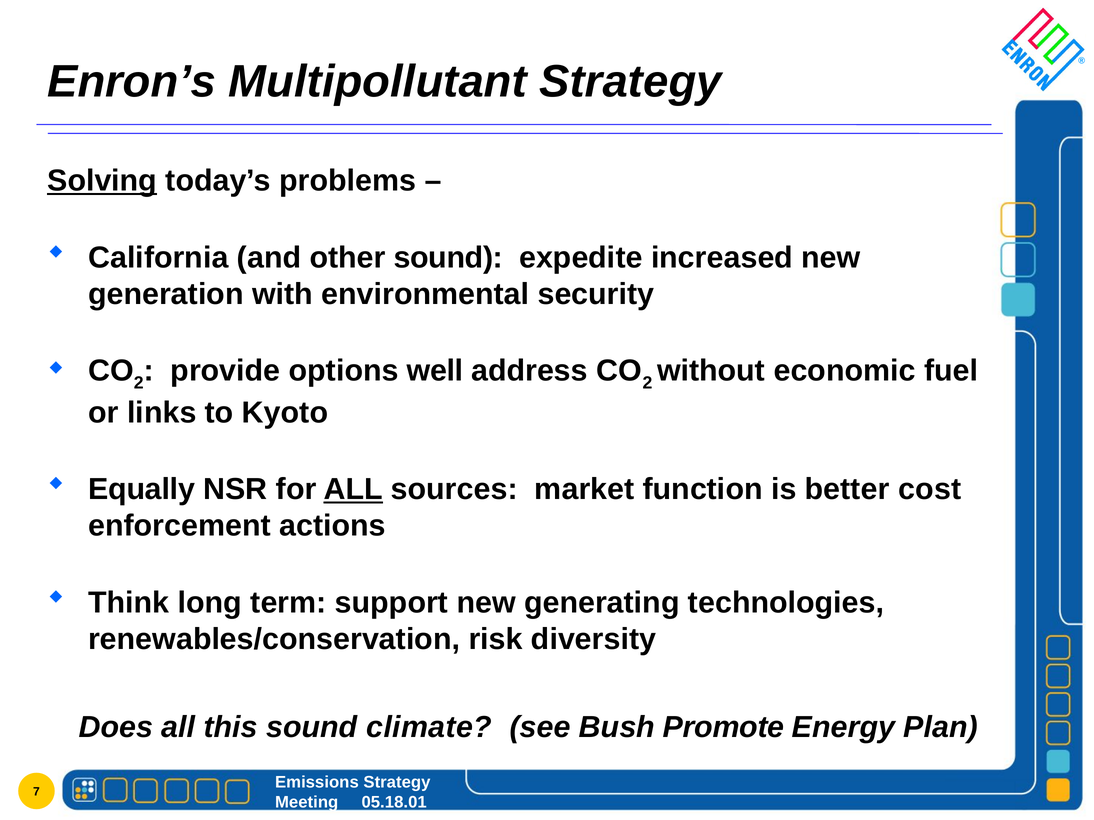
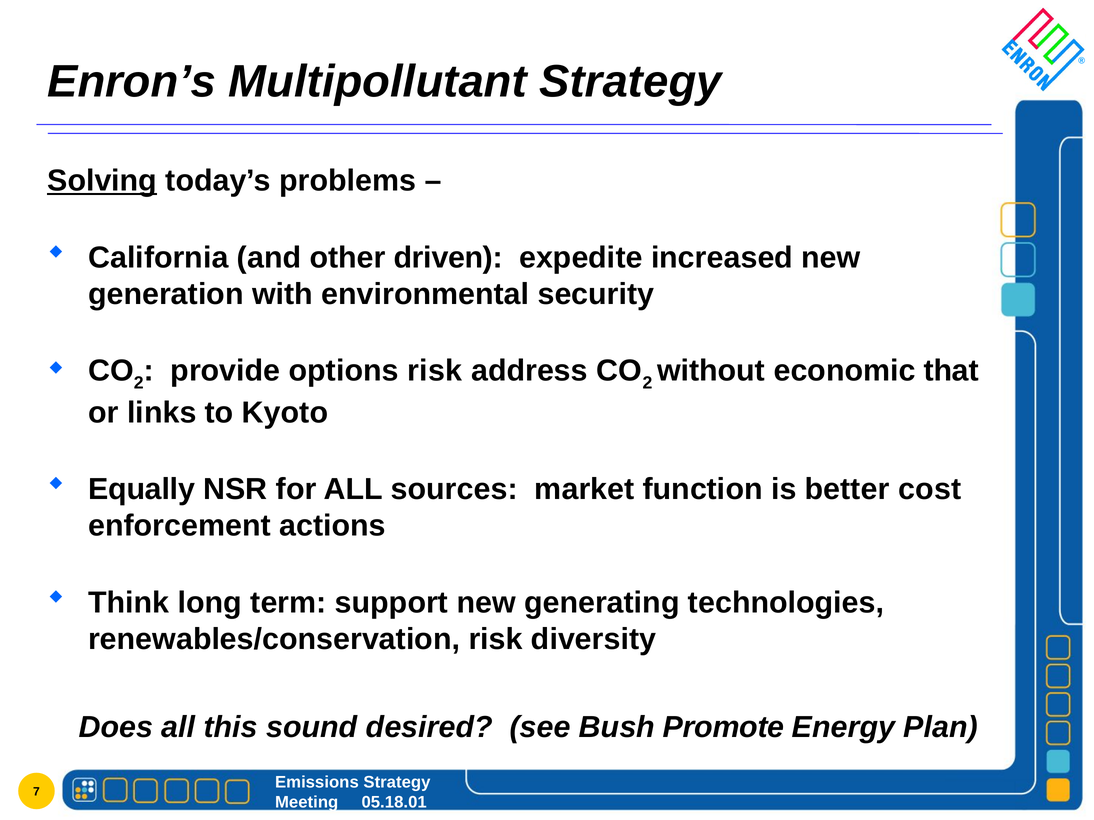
other sound: sound -> driven (448, 258)
options well: well -> risk (435, 371)
fuel: fuel -> that (951, 371)
ALL underline: present -> none (353, 490)
climate: climate -> desired (429, 728)
